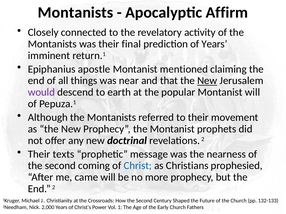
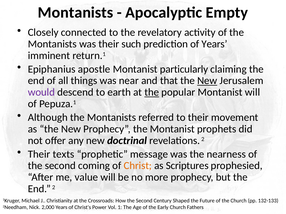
Affirm: Affirm -> Empty (227, 13)
final: final -> such (131, 44)
mentioned: mentioned -> particularly (184, 69)
the underline: none -> present (152, 92)
Christ colour: blue -> orange (138, 166)
Christians: Christians -> Scriptures (187, 166)
came: came -> value (86, 178)
